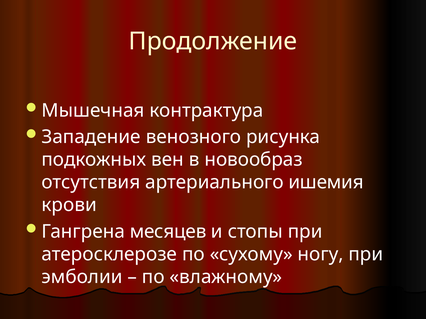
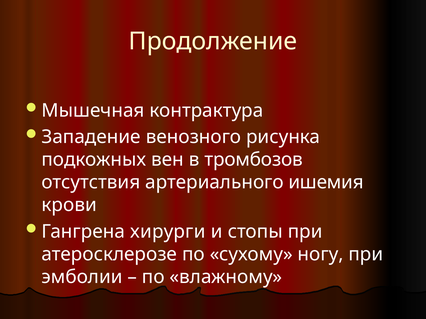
новообраз: новообраз -> тромбозов (254, 160)
месяцев: месяцев -> хирурги (168, 232)
